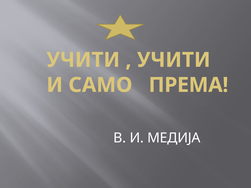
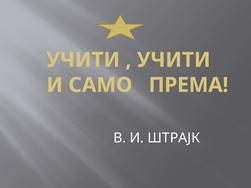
МЕДИЈА: МЕДИЈА -> ШТРАЈК (174, 138)
